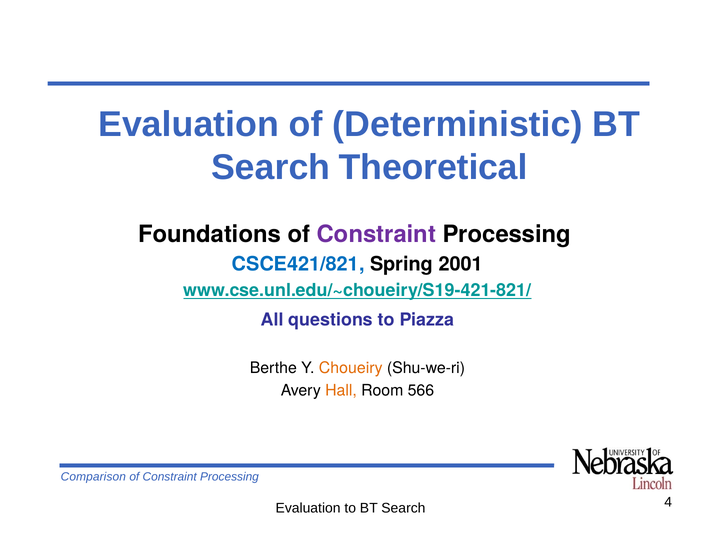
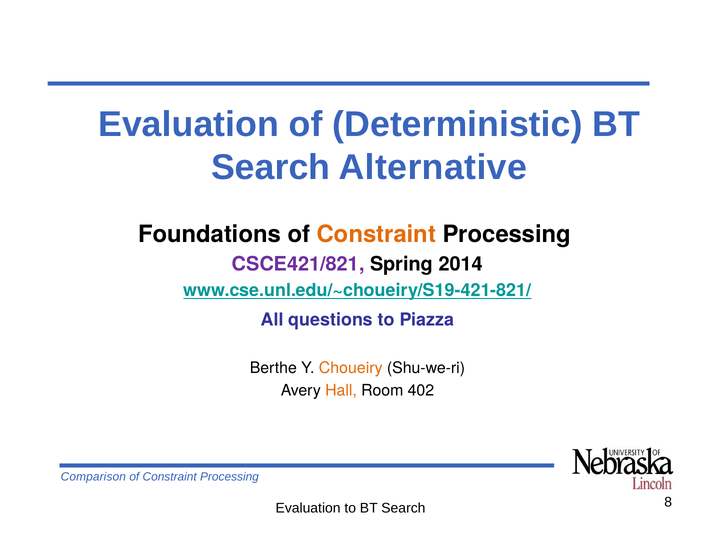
Theoretical: Theoretical -> Alternative (433, 167)
Constraint colour: purple -> orange (376, 234)
CSCE421/821 colour: blue -> purple (298, 264)
2001: 2001 -> 2014 (461, 264)
566: 566 -> 402 (421, 390)
4: 4 -> 8 (668, 501)
